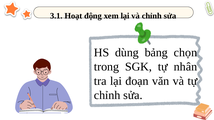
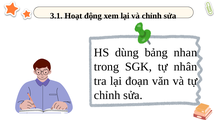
chọn: chọn -> nhan (185, 53)
